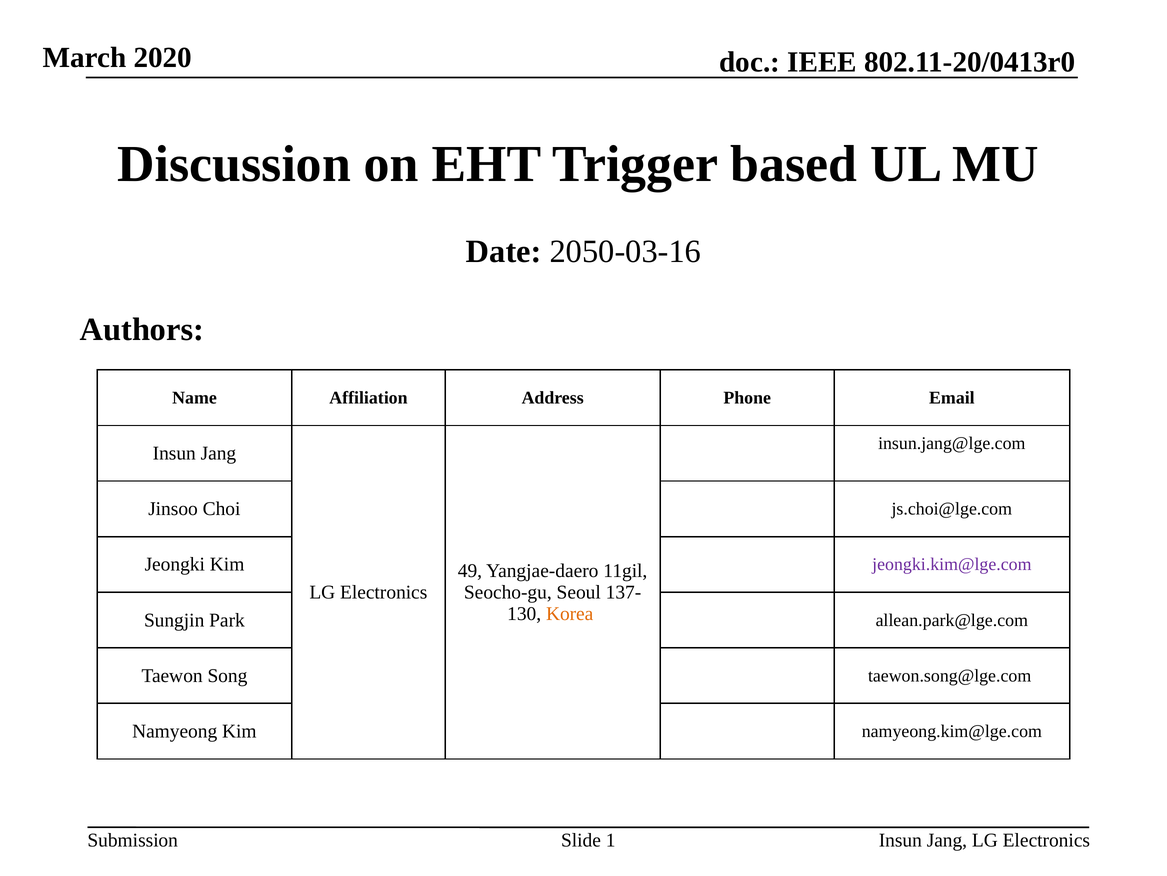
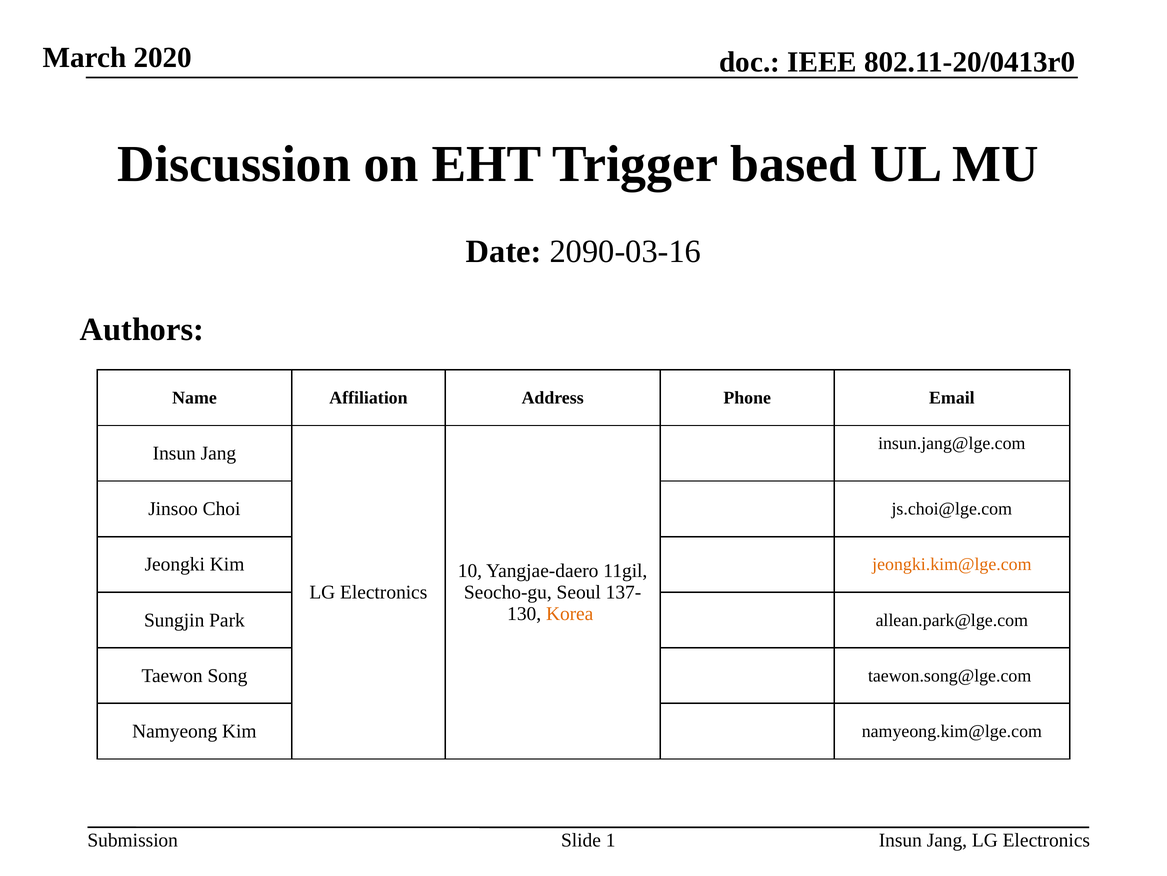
2050-03-16: 2050-03-16 -> 2090-03-16 (625, 251)
jeongki.kim@lge.com colour: purple -> orange (952, 564)
49: 49 -> 10 (470, 570)
